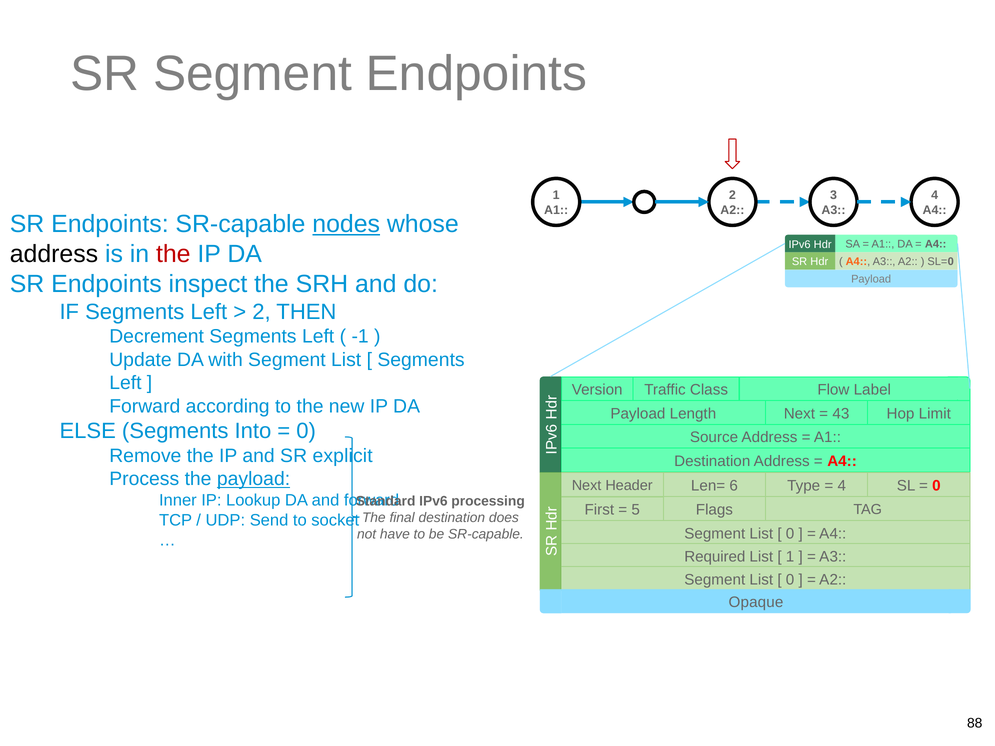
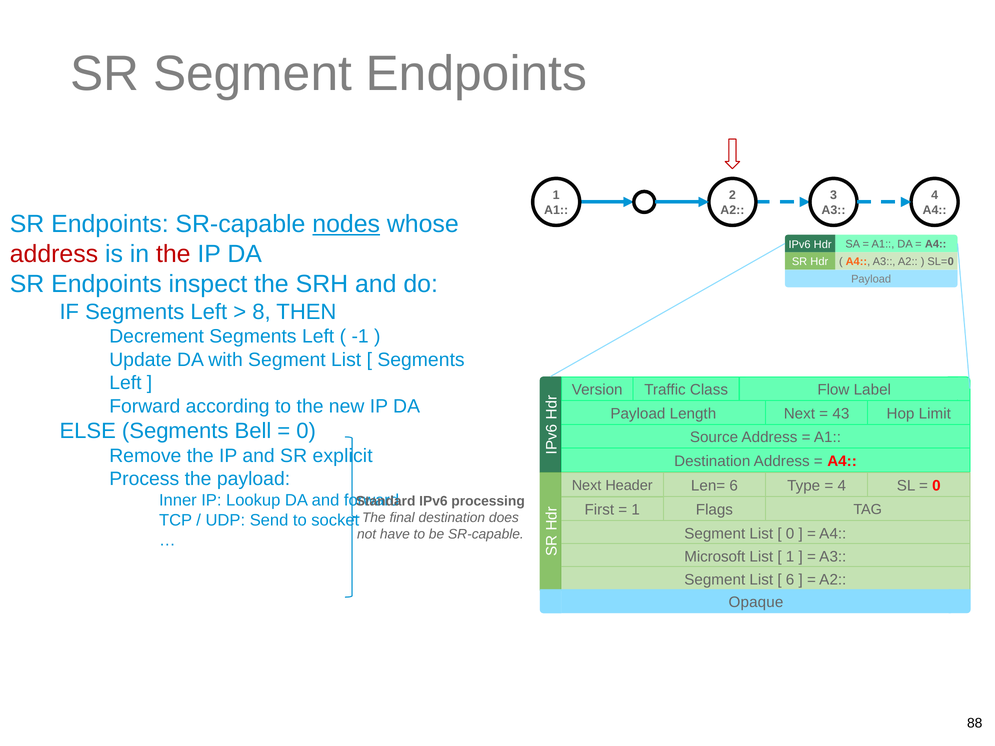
address colour: black -> red (54, 254)
2: 2 -> 8 (262, 312)
Into: Into -> Bell (253, 431)
payload underline: present -> none (254, 479)
5: 5 -> 1 (636, 510)
Required: Required -> Microsoft (715, 557)
0: 0 -> 6 (790, 580)
